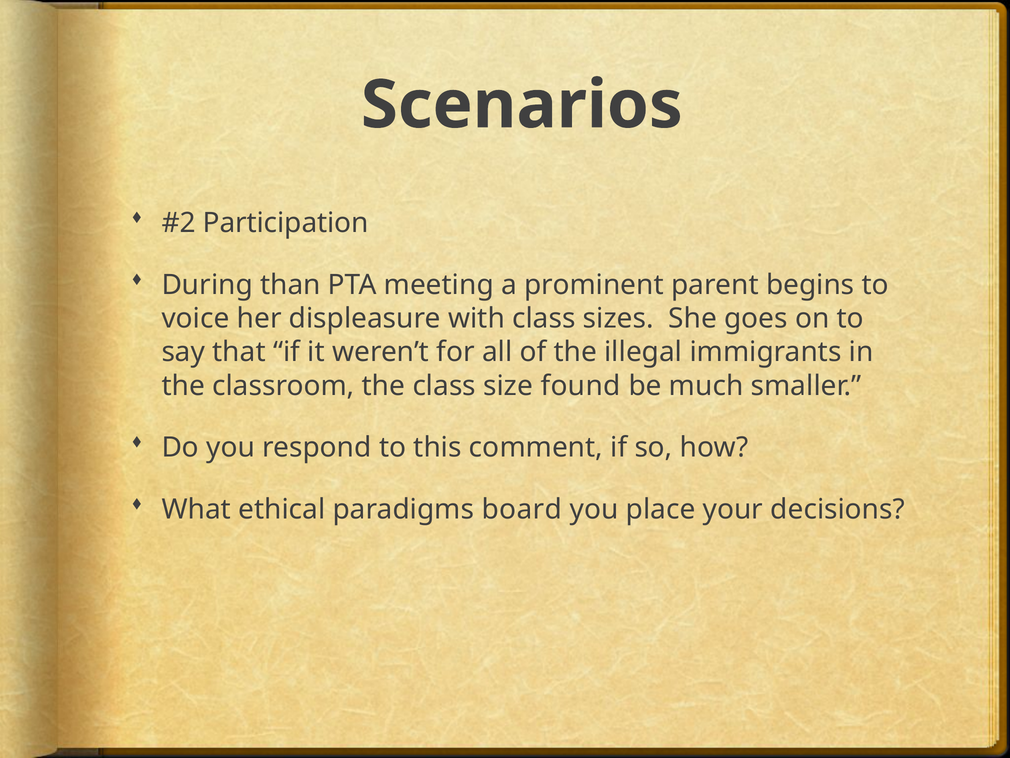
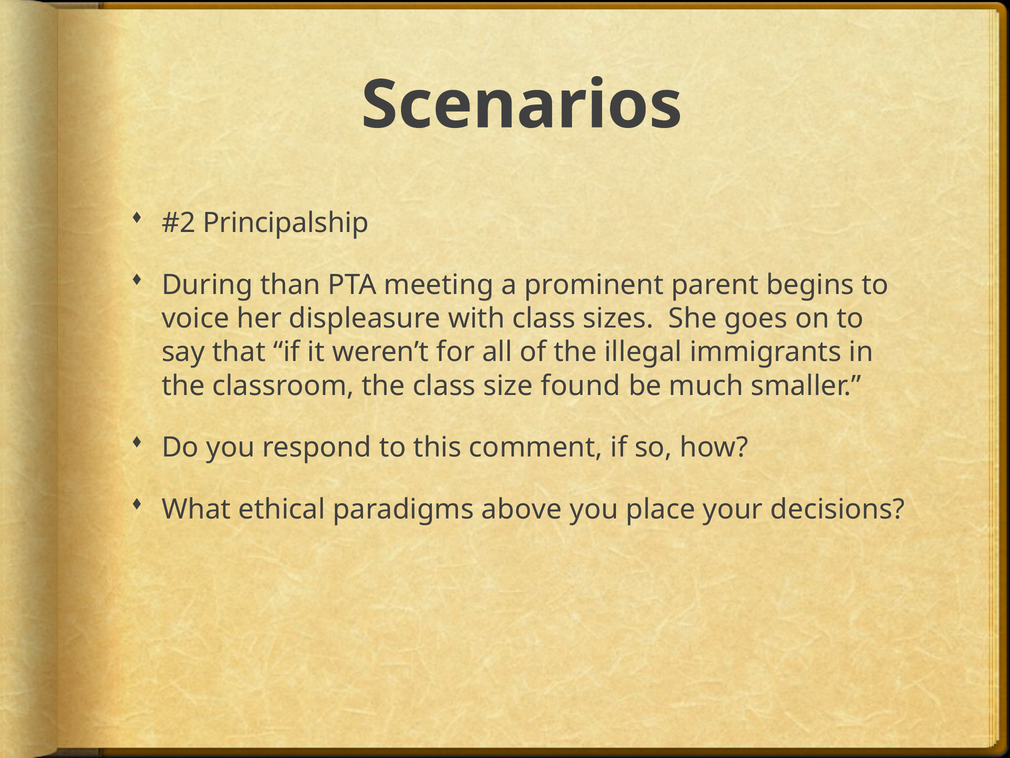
Participation: Participation -> Principalship (286, 223)
board: board -> above (522, 509)
